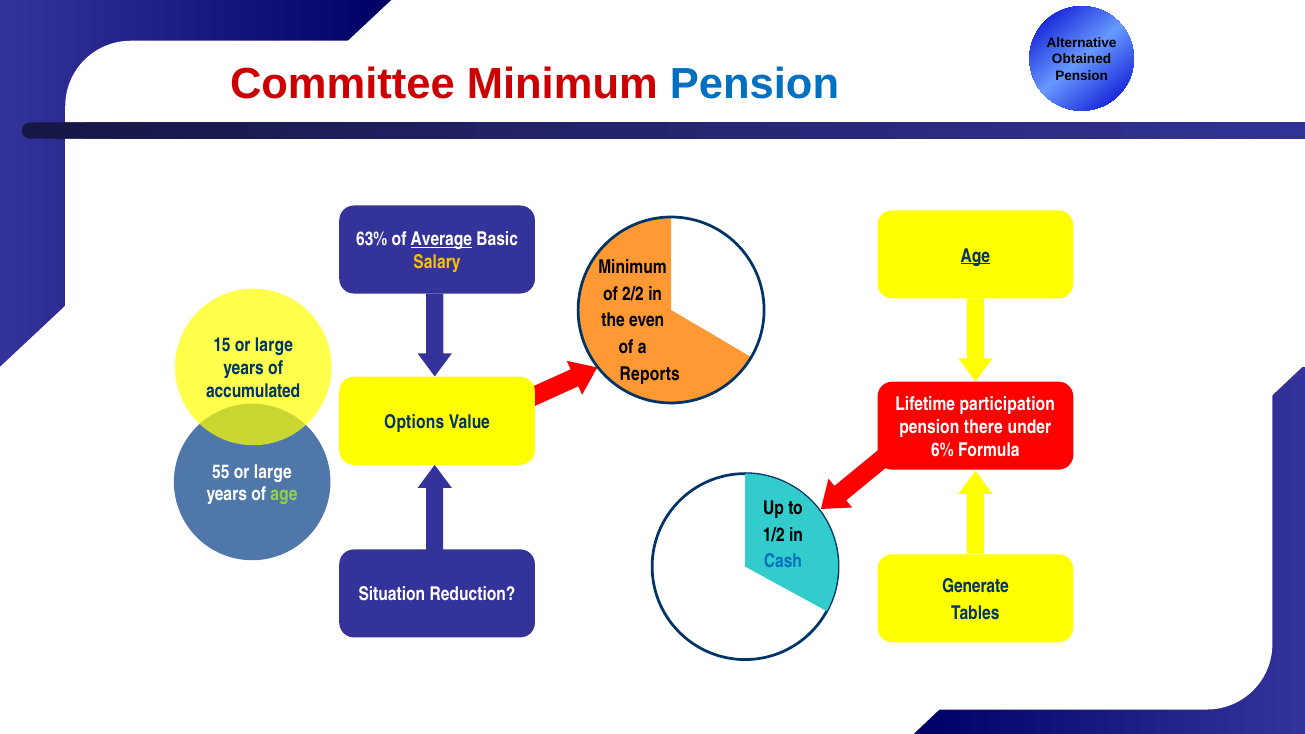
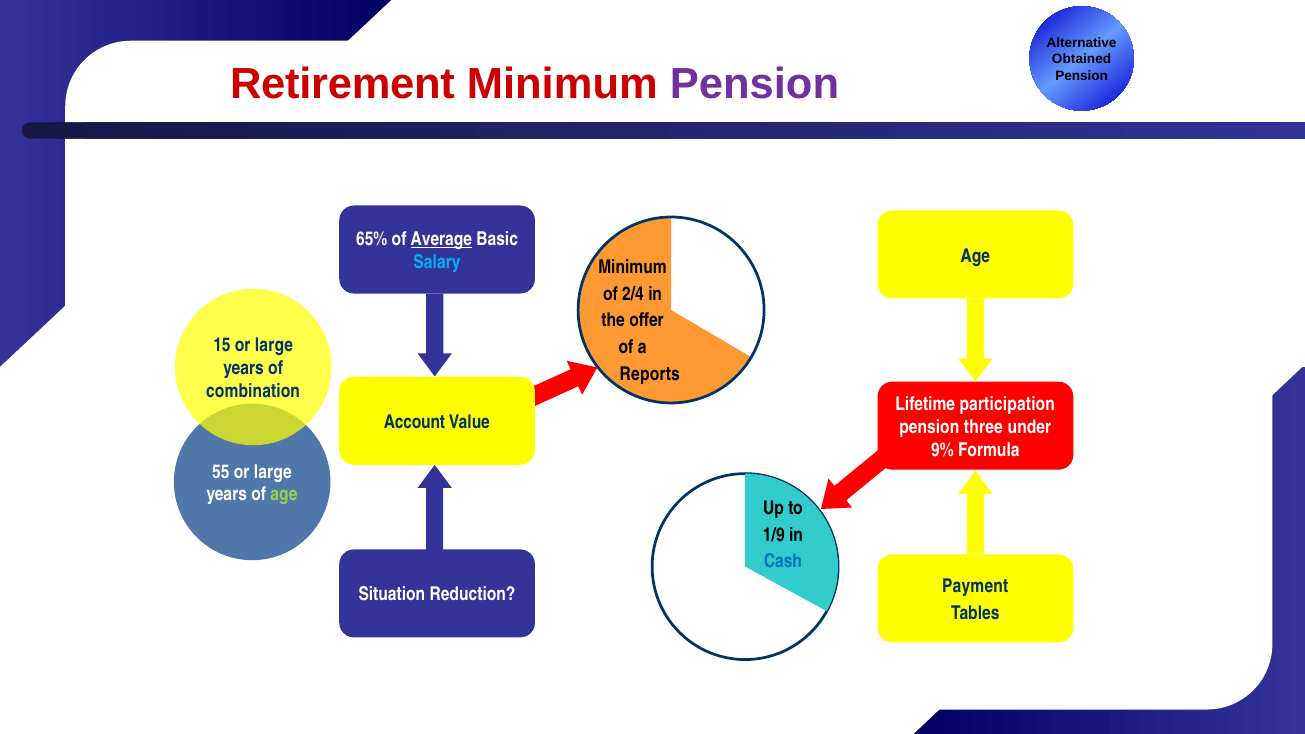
Committee: Committee -> Retirement (342, 85)
Pension colour: blue -> purple (754, 85)
63%: 63% -> 65% (372, 239)
Age underline: present -> none (975, 256)
Salary colour: yellow -> light blue (437, 262)
2/2: 2/2 -> 2/4 (633, 294)
even: even -> offer (647, 320)
accumulated: accumulated -> combination (253, 391)
Options: Options -> Account (414, 422)
there: there -> three (983, 427)
6%: 6% -> 9% (942, 450)
1/2: 1/2 -> 1/9 (774, 535)
Generate: Generate -> Payment (975, 586)
